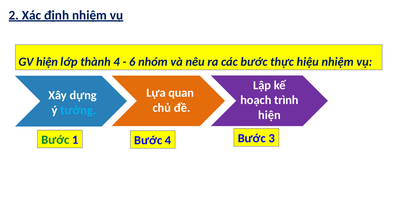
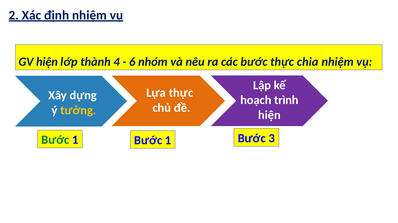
hiệu: hiệu -> chia (308, 62)
Lựa quan: quan -> thực (181, 93)
tưởng colour: light blue -> yellow (78, 110)
1 Bước 4: 4 -> 1 (168, 140)
